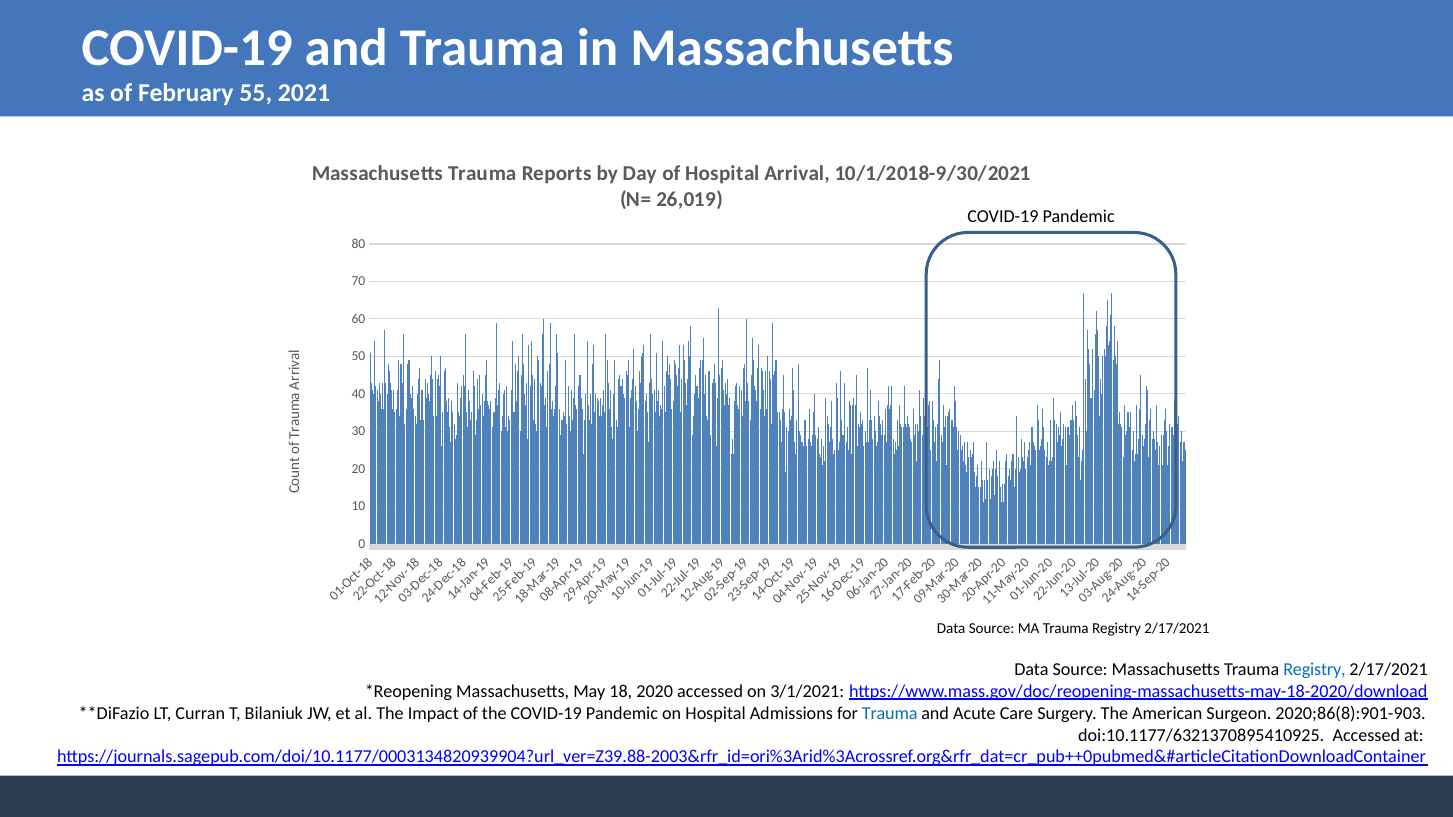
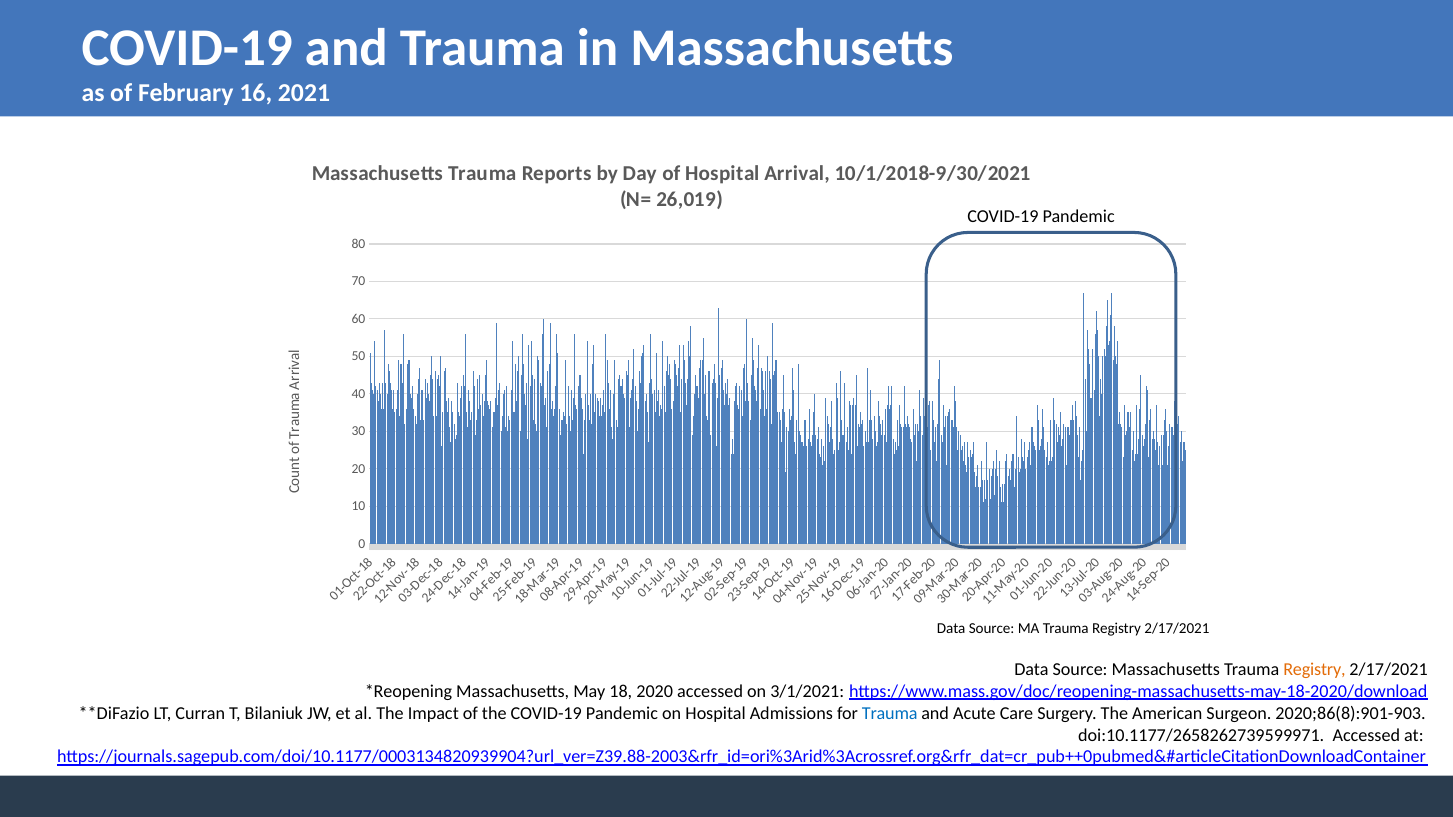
55: 55 -> 16 (256, 93)
Registry colour: blue -> orange (1314, 670)
doi:10.1177/6321370895410925: doi:10.1177/6321370895410925 -> doi:10.1177/2658262739599971 (1201, 735)
